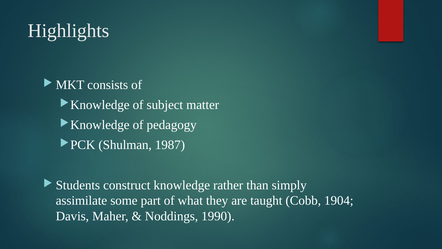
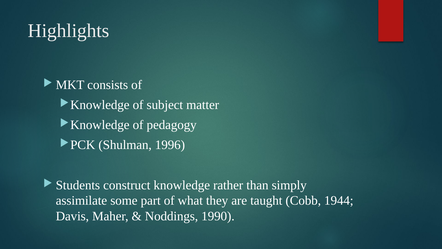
1987: 1987 -> 1996 (170, 145)
1904: 1904 -> 1944 (339, 200)
